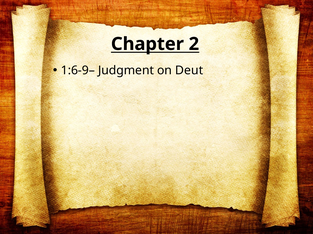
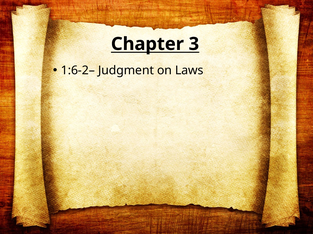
2: 2 -> 3 (194, 44)
1:6-9–: 1:6-9– -> 1:6-2– (78, 71)
Deut: Deut -> Laws (189, 71)
